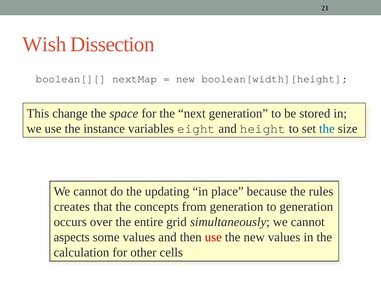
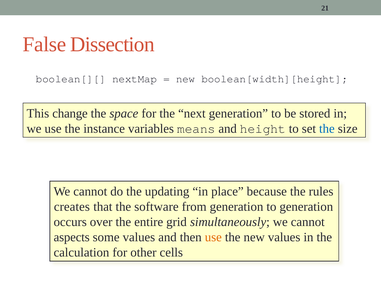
Wish: Wish -> False (44, 44)
eight: eight -> means (196, 129)
concepts: concepts -> software (156, 207)
use colour: red -> orange (213, 237)
